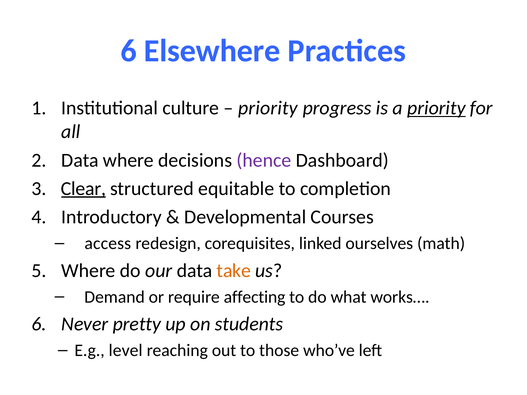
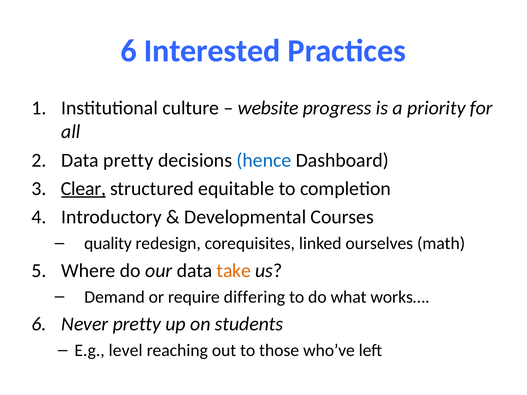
Elsewhere: Elsewhere -> Interested (212, 51)
priority: priority -> website (268, 108)
priority underline: present -> none (436, 108)
Data where: where -> pretty (128, 160)
hence colour: purple -> blue (264, 160)
access: access -> quality (108, 243)
affecting: affecting -> differing (254, 297)
